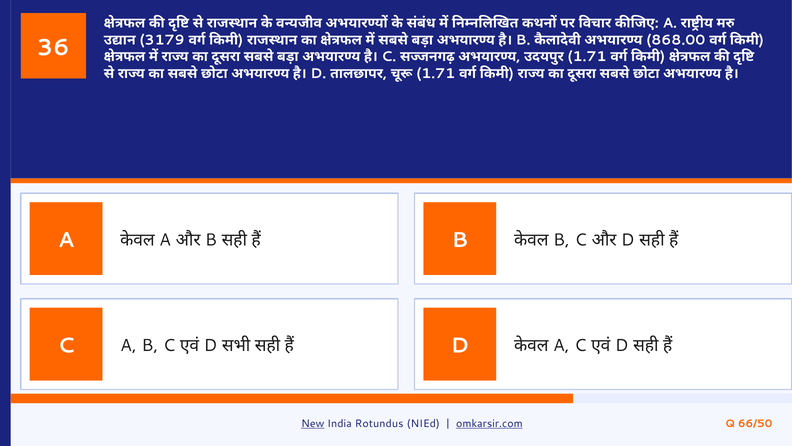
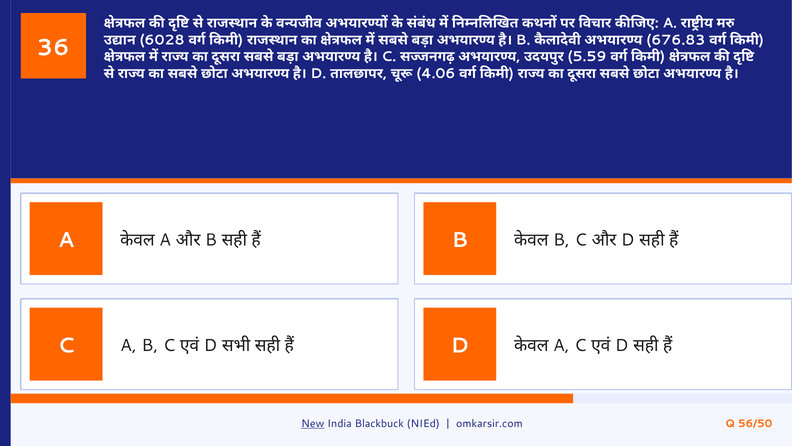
3179: 3179 -> 6028 (162, 40)
868.00: 868.00 -> 676.83 (676, 40)
1.71: 1.71 -> 5.59 (587, 57)
1.71: 1.71 -> 4.06 (436, 74)
Rotundus: Rotundus -> Blackbuck (379, 423)
omkarsir.com underline: present -> none (489, 423)
66/50: 66/50 -> 56/50 (755, 423)
